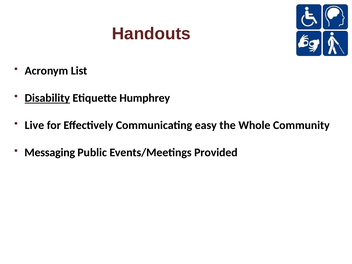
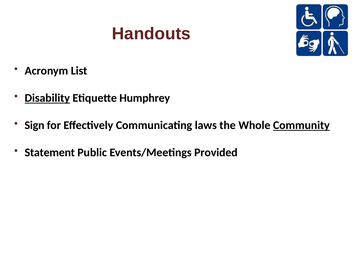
Live: Live -> Sign (34, 125)
easy: easy -> laws (206, 125)
Community underline: none -> present (301, 125)
Messaging: Messaging -> Statement (50, 153)
